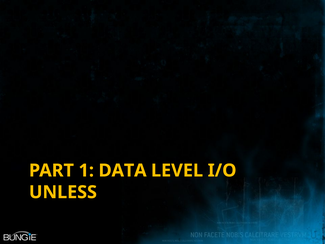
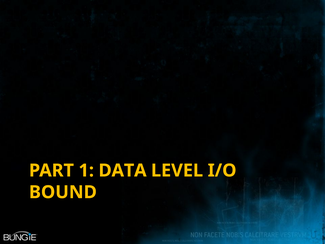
UNLESS: UNLESS -> BOUND (63, 192)
